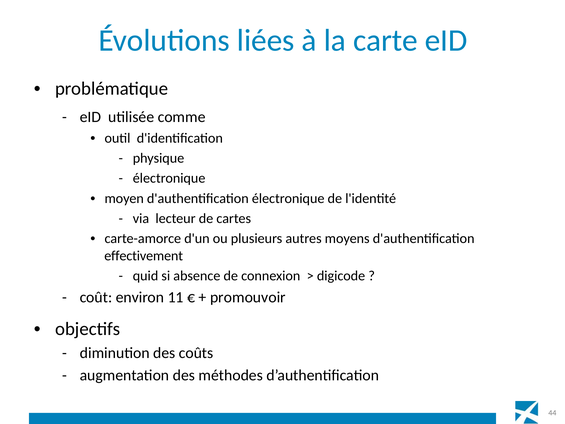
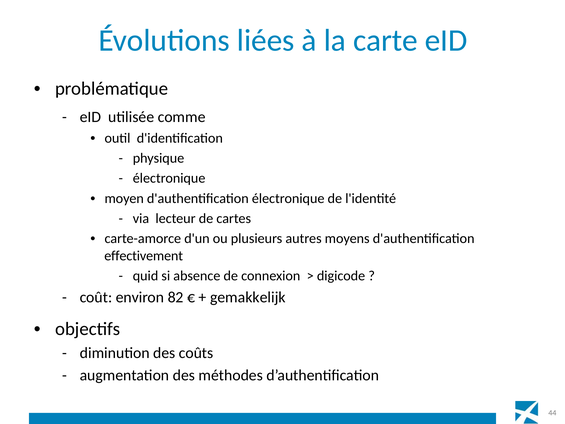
11: 11 -> 82 (176, 297)
promouvoir: promouvoir -> gemakkelijk (248, 297)
